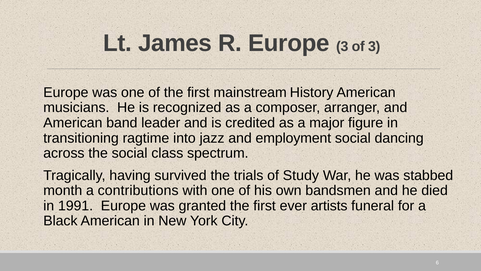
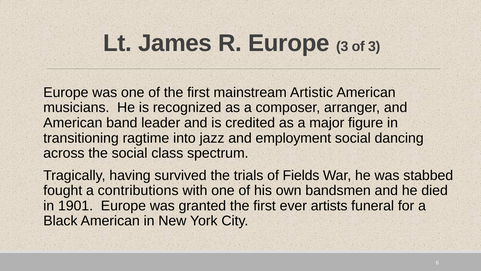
History: History -> Artistic (312, 92)
Study: Study -> Fields (301, 175)
month: month -> fought (63, 190)
1991: 1991 -> 1901 (76, 205)
